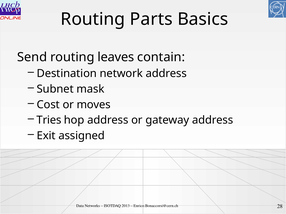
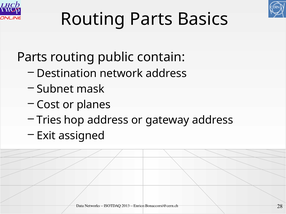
Send: Send -> Parts (32, 57)
leaves: leaves -> public (116, 57)
moves: moves -> planes (94, 105)
